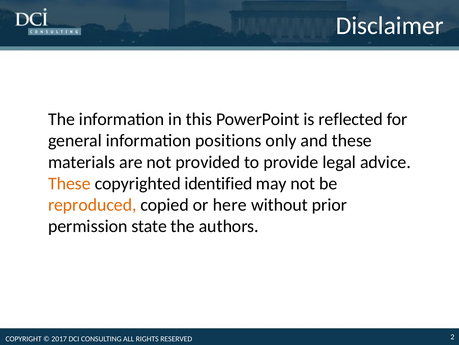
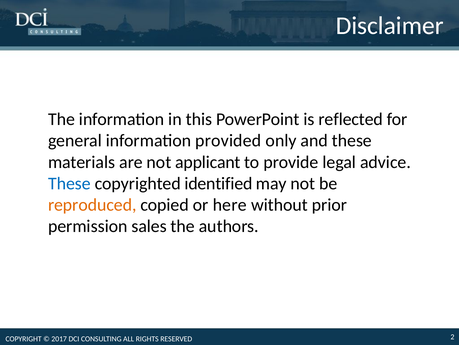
positions: positions -> provided (228, 140)
provided: provided -> applicant (208, 162)
These colour: orange -> blue (69, 183)
state: state -> sales (149, 226)
